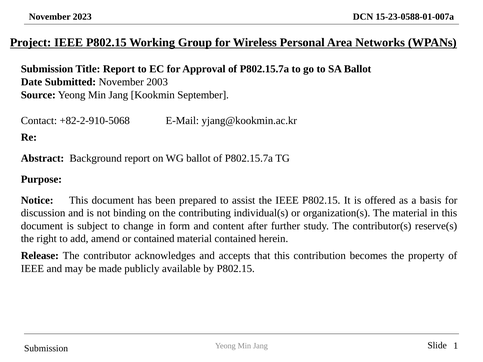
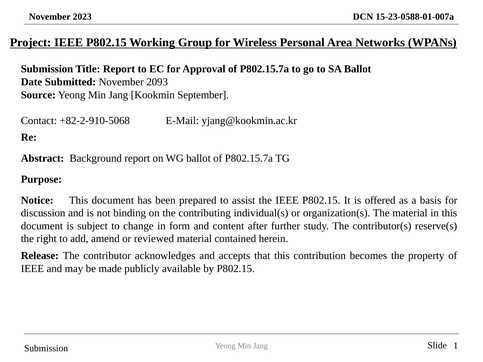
2003: 2003 -> 2093 (157, 82)
or contained: contained -> reviewed (154, 239)
